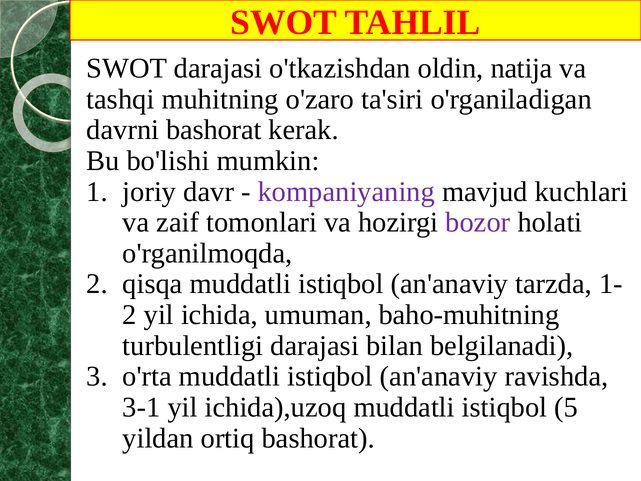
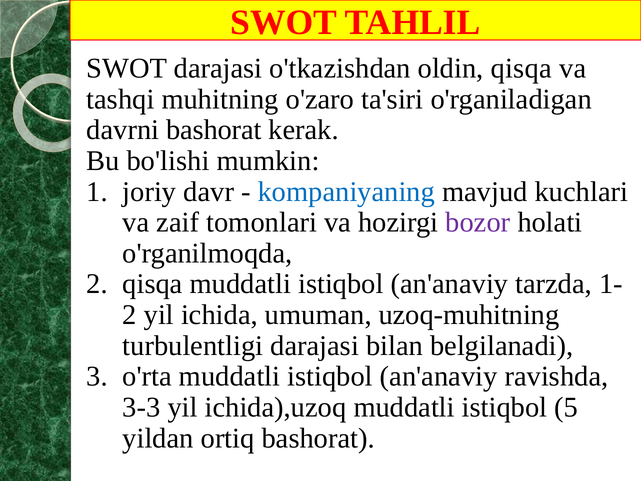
oldin natija: natija -> qisqa (521, 68)
kompaniyaning colour: purple -> blue (346, 192)
baho-muhitning: baho-muhitning -> uzoq-muhitning (469, 315)
3-1: 3-1 -> 3-3 (141, 407)
